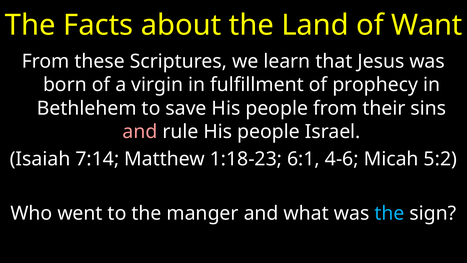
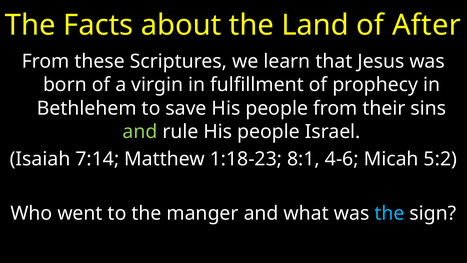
Want: Want -> After (426, 25)
and colour: pink -> light green (140, 131)
6:1: 6:1 -> 8:1 (304, 159)
